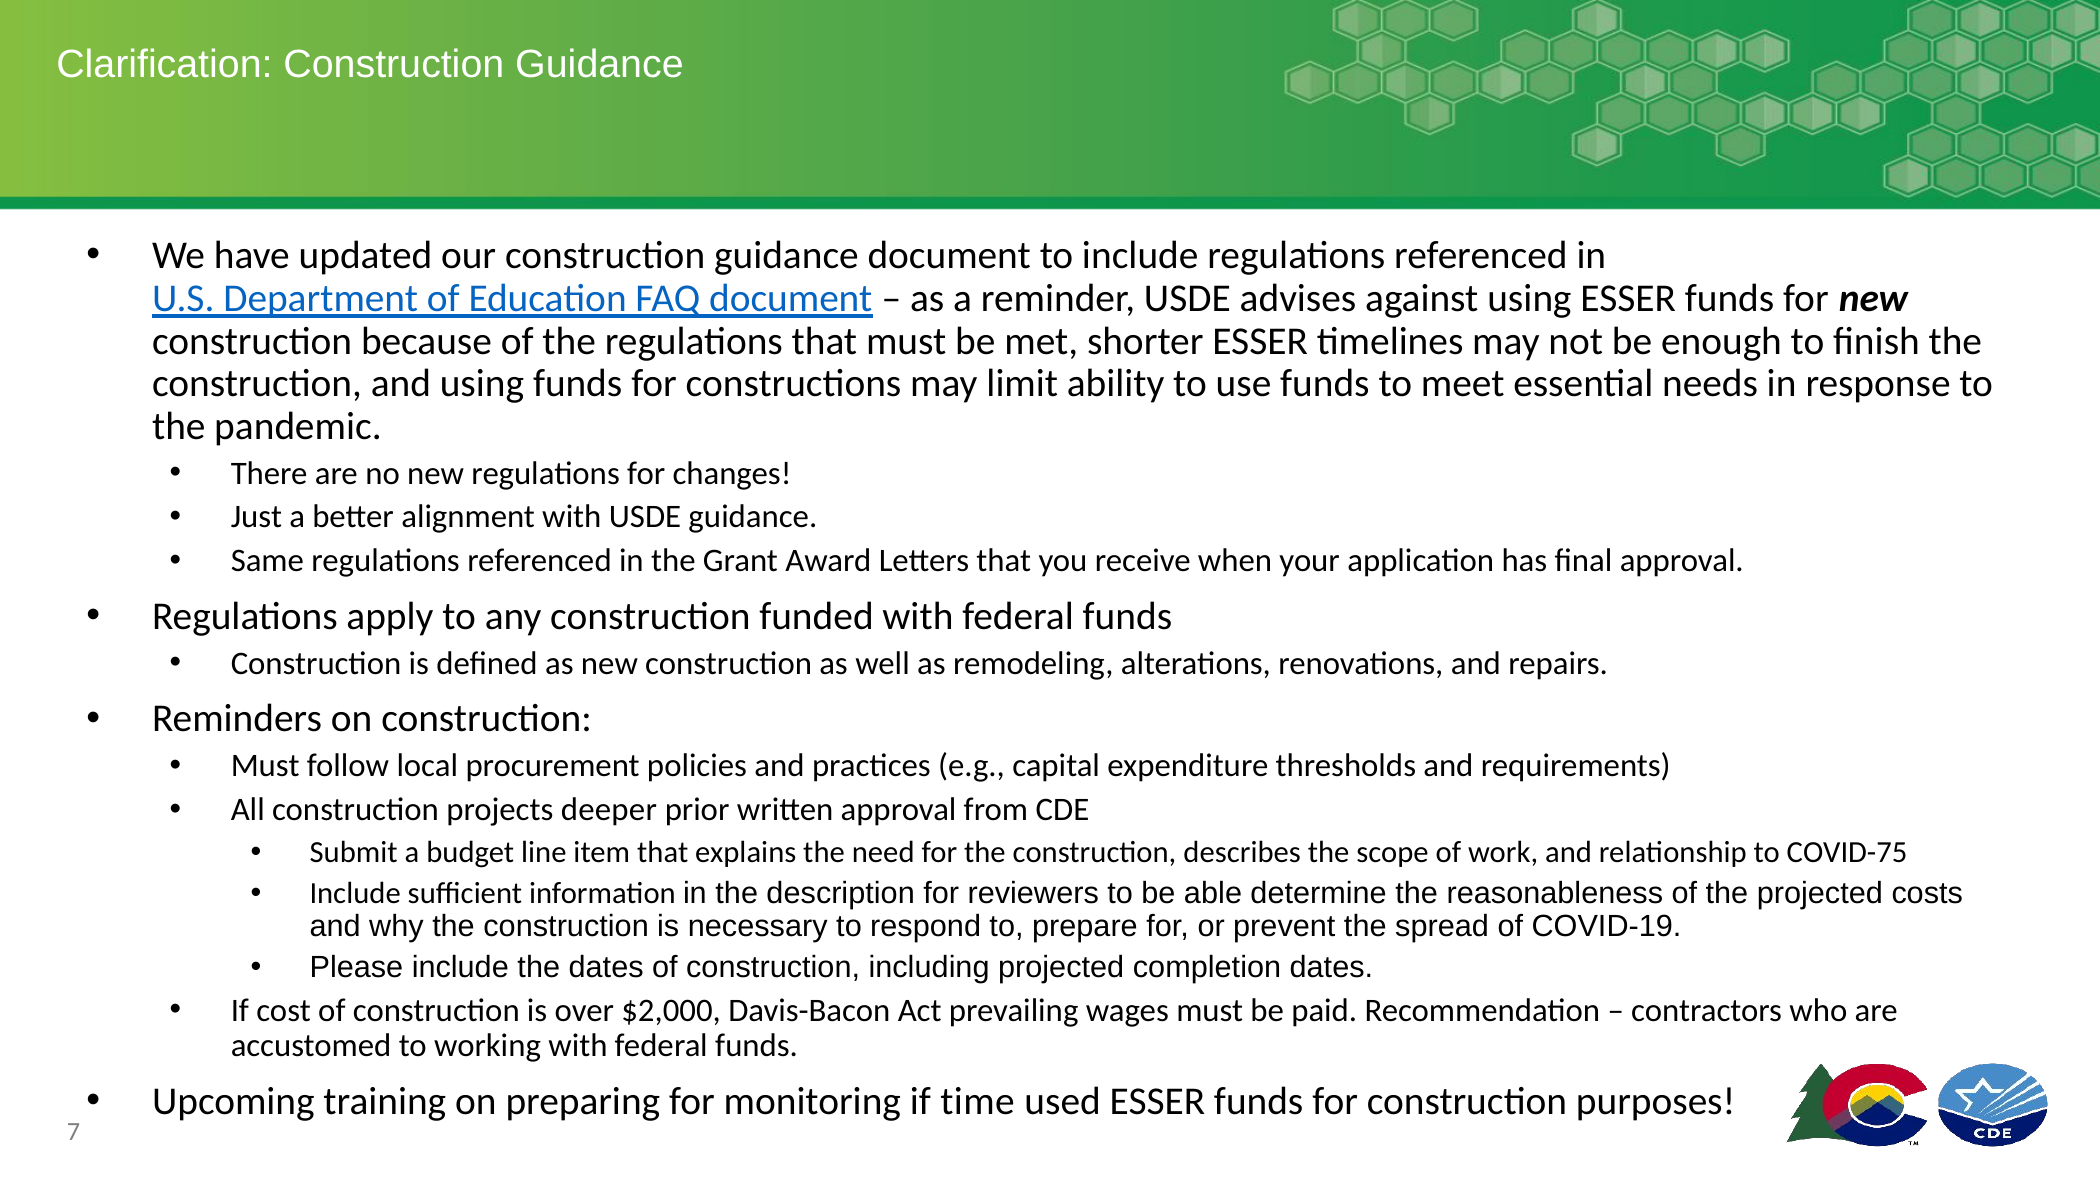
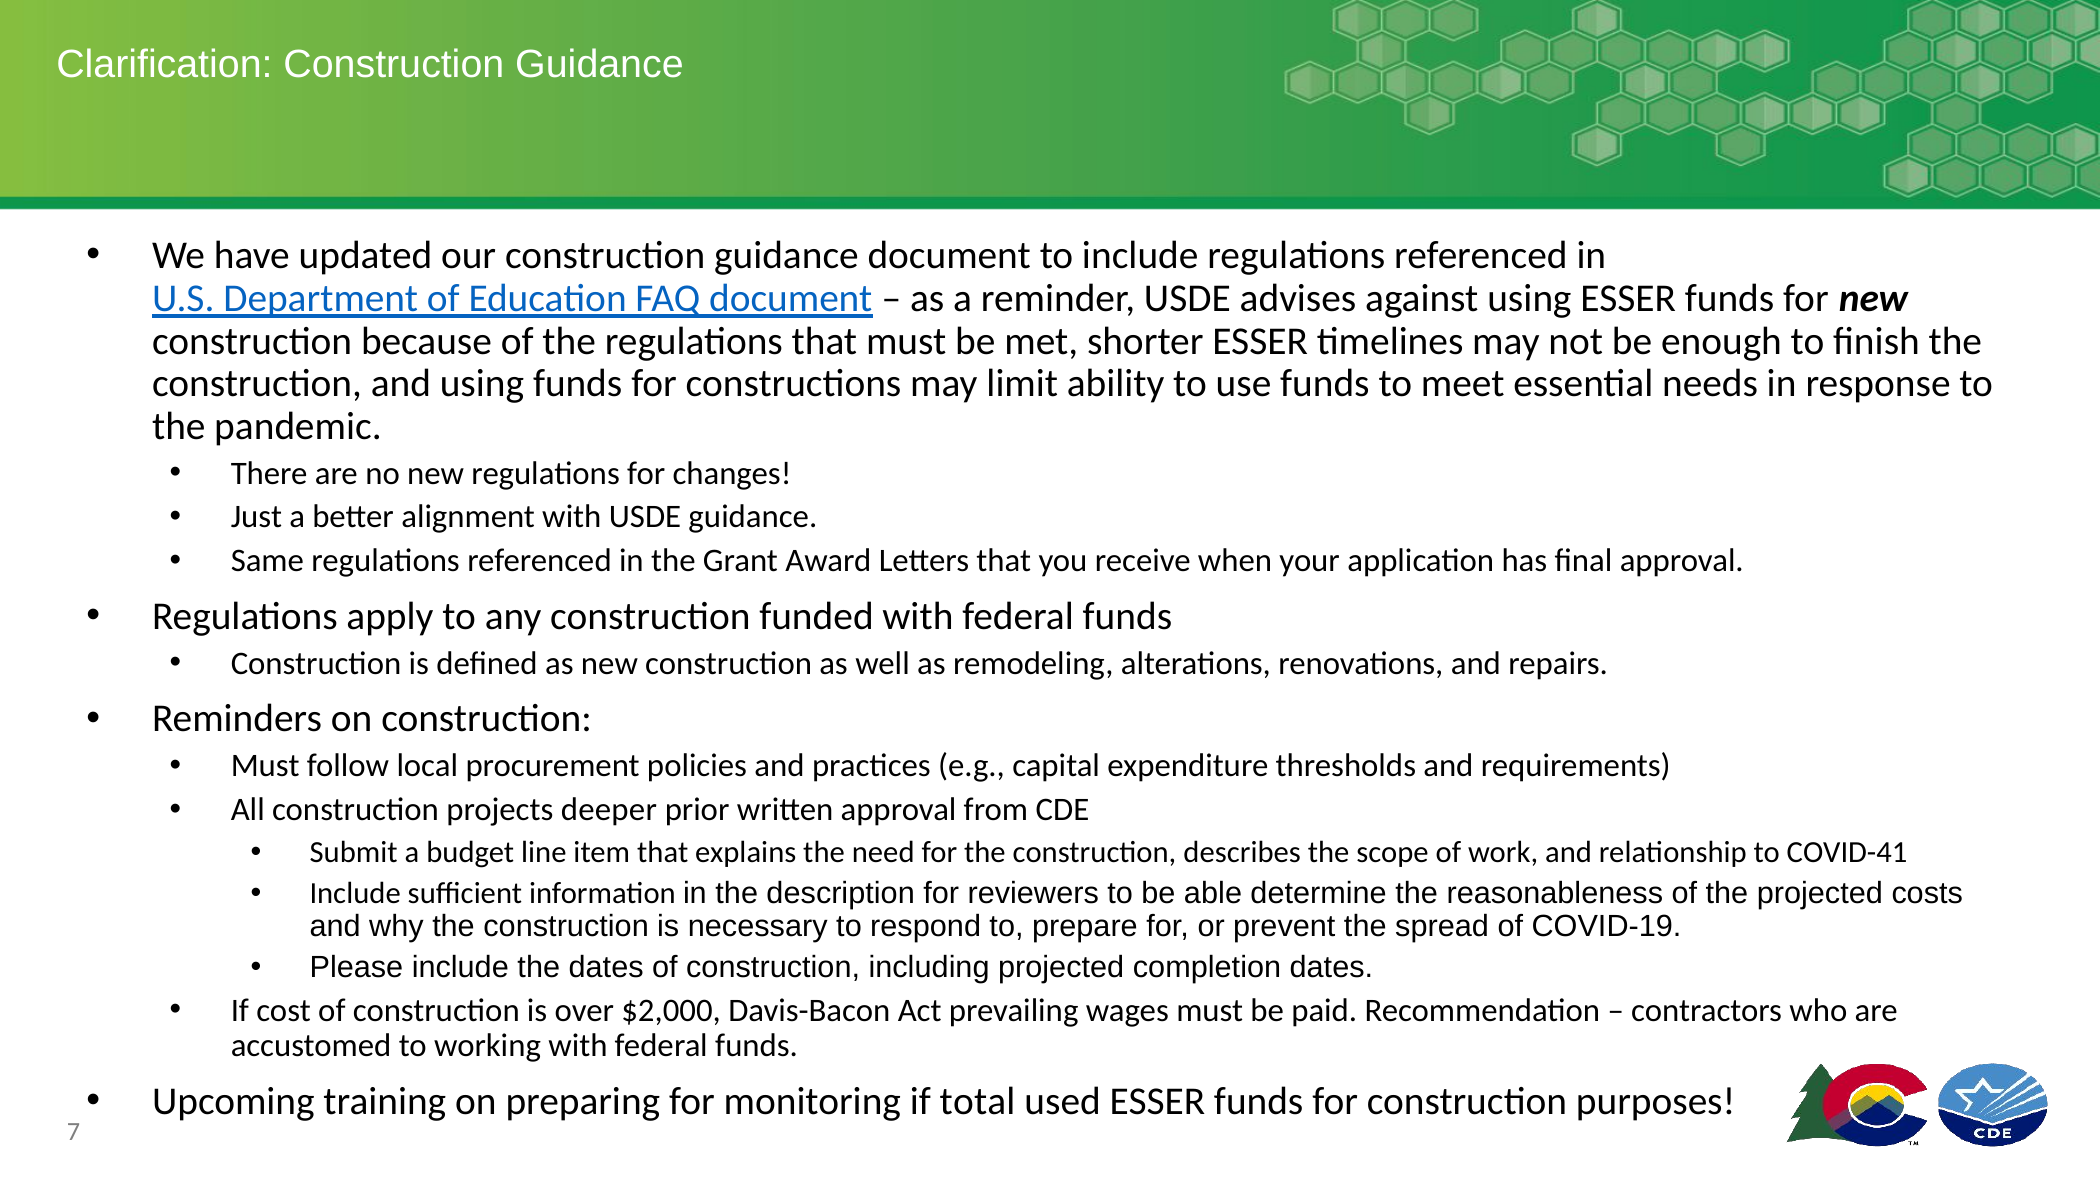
COVID-75: COVID-75 -> COVID-41 (1847, 852)
time: time -> total (978, 1101)
